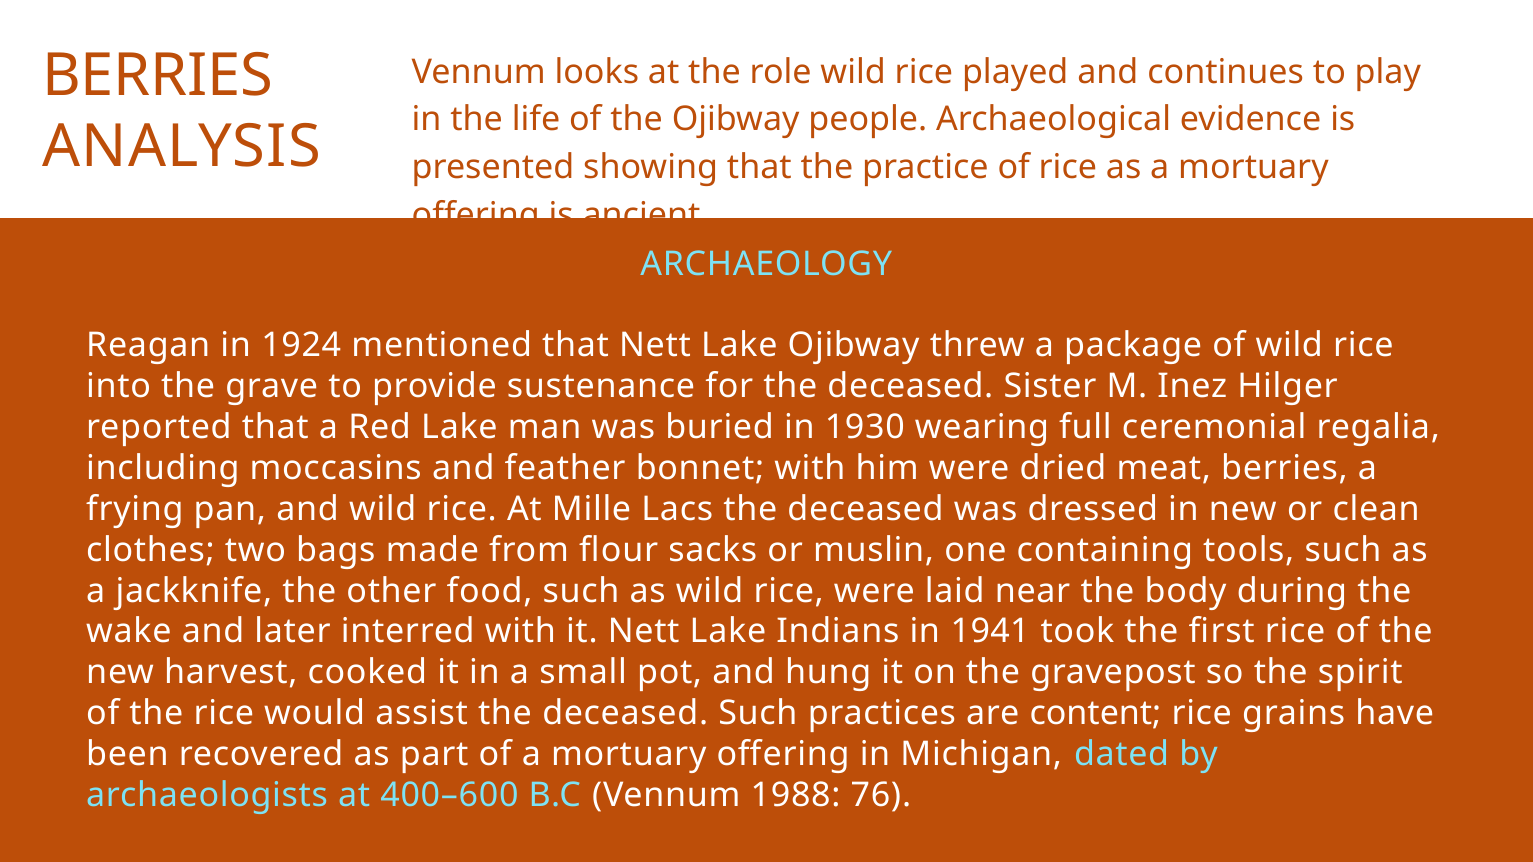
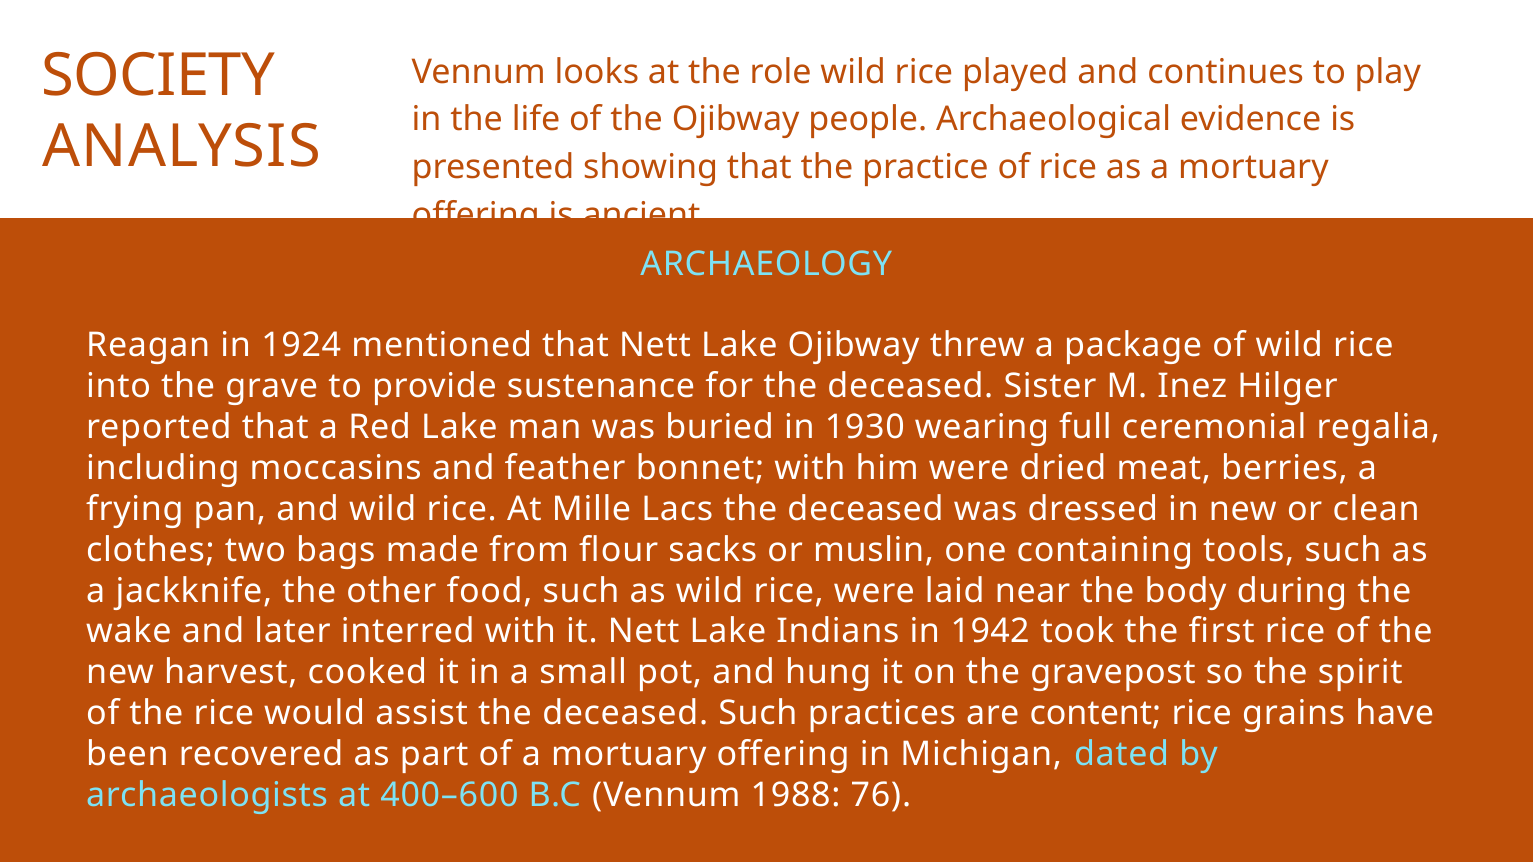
BERRIES: BERRIES -> SOCIETY (158, 76)
1941: 1941 -> 1942 (990, 632)
